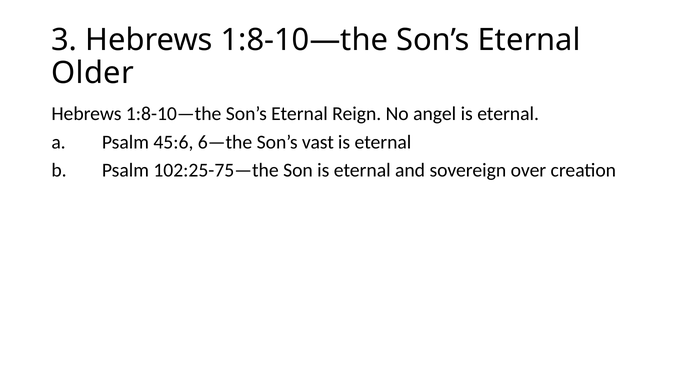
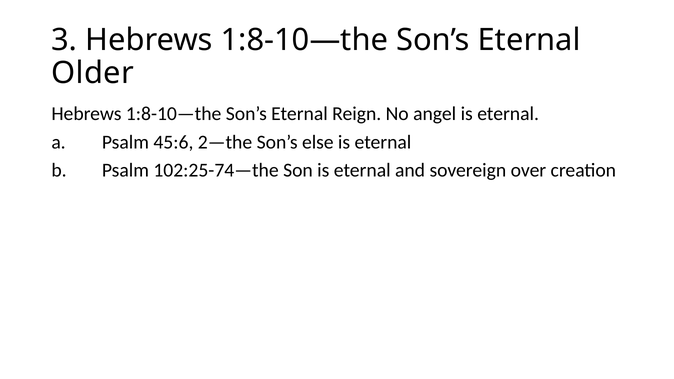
6—the: 6—the -> 2—the (225, 142)
vast: vast -> else (318, 142)
102:25-75—the: 102:25-75—the -> 102:25-74—the (216, 170)
